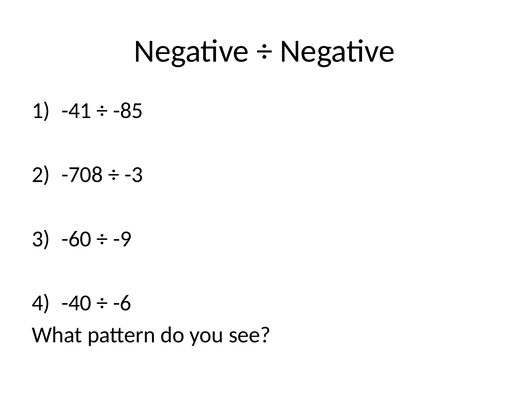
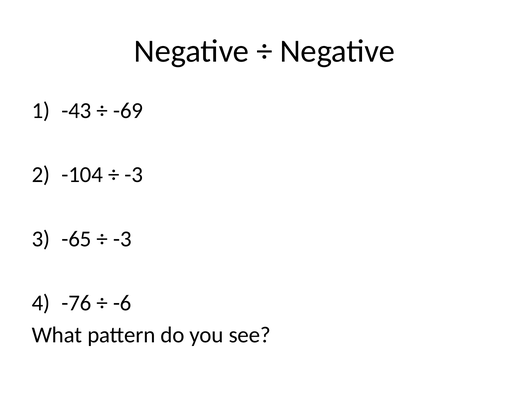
-41: -41 -> -43 (76, 110)
-85: -85 -> -69 (128, 110)
-708: -708 -> -104 (82, 175)
-60: -60 -> -65 (76, 239)
-9: -9 -> -3 (122, 239)
-40: -40 -> -76 (76, 303)
